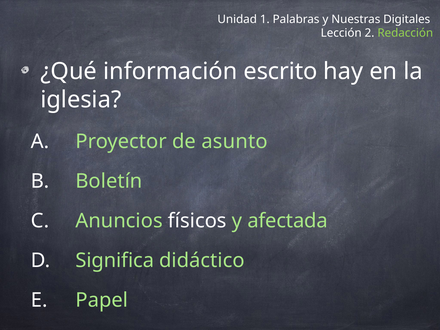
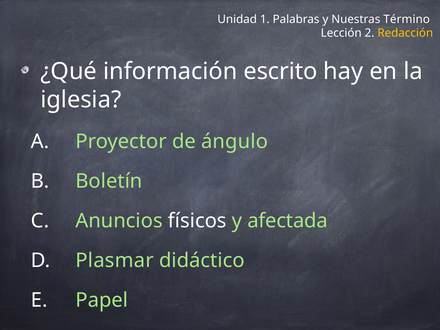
Digitales: Digitales -> Término (407, 19)
Redacción colour: light green -> yellow (405, 33)
asunto: asunto -> ángulo (235, 141)
Significa: Significa -> Plasmar (115, 260)
